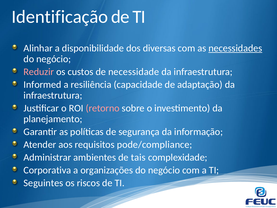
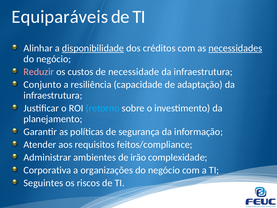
Identificação: Identificação -> Equiparáveis (60, 17)
disponibilidade underline: none -> present (93, 48)
diversas: diversas -> créditos (159, 48)
Informed: Informed -> Conjunto (42, 84)
retorno colour: pink -> light blue (103, 108)
pode/compliance: pode/compliance -> feitos/compliance (155, 144)
tais: tais -> irão (138, 157)
